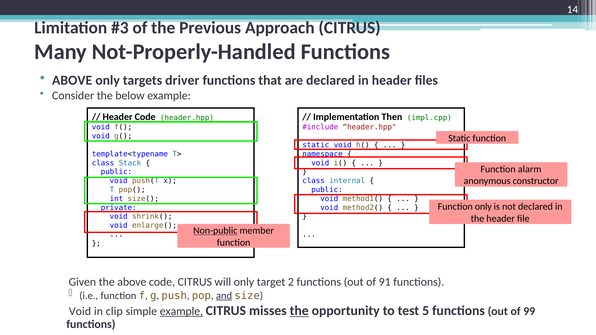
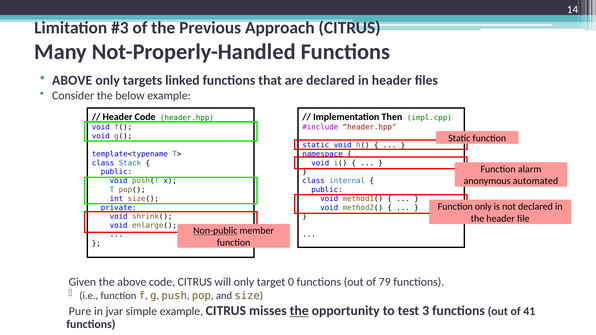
driver: driver -> linked (182, 81)
constructor: constructor -> automated (535, 181)
2: 2 -> 0 (291, 282)
91: 91 -> 79 (385, 282)
and underline: present -> none (224, 296)
Void: Void -> Pure (80, 312)
clip: clip -> jvar (114, 312)
example underline: present -> none (181, 312)
5: 5 -> 3 (426, 311)
99: 99 -> 41 (529, 312)
